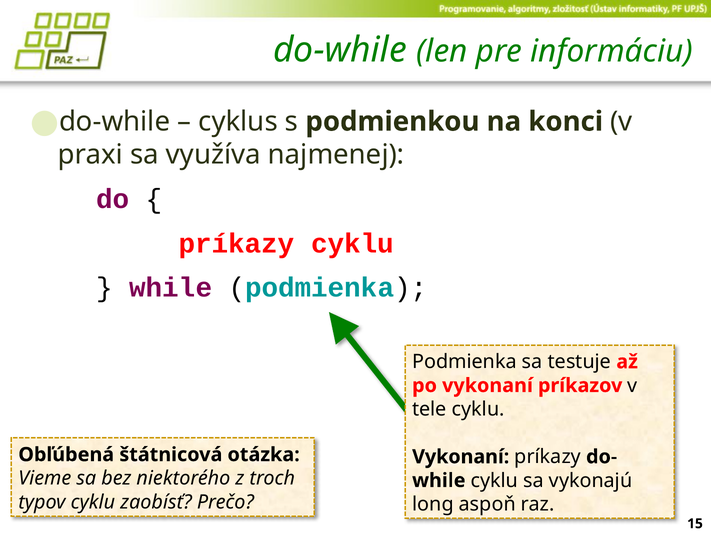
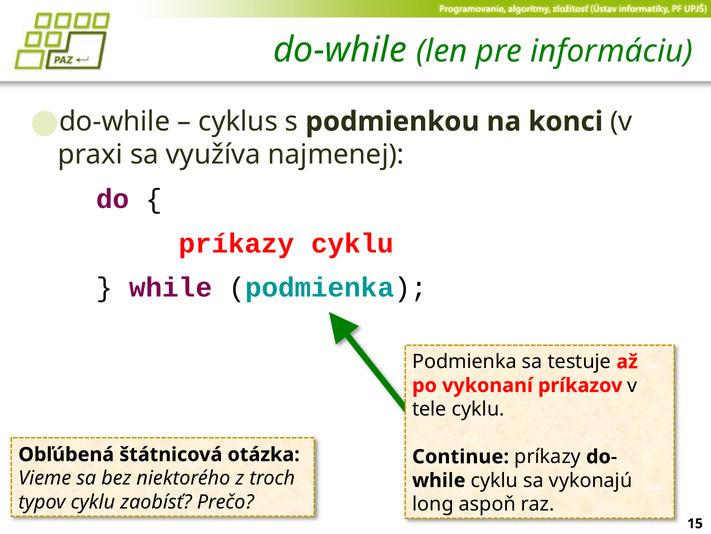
Vykonaní: Vykonaní -> Continue (461, 456)
